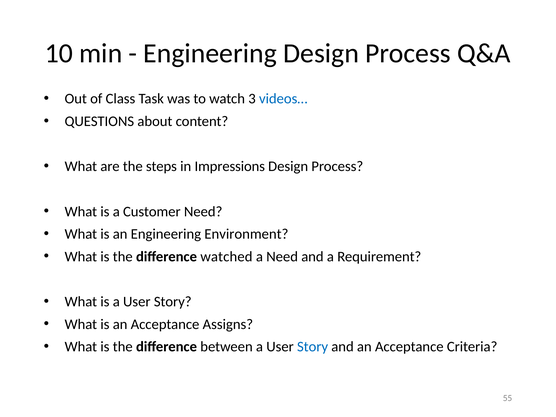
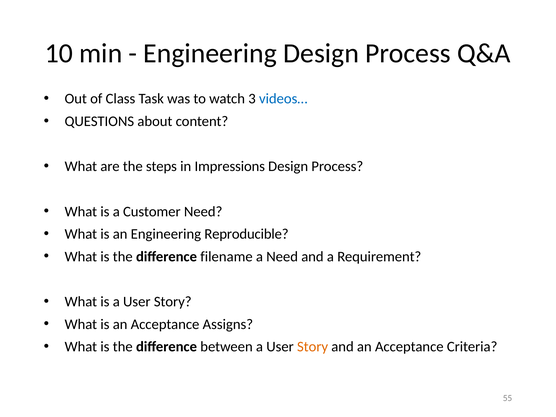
Environment: Environment -> Reproducible (246, 234)
watched: watched -> filename (227, 257)
Story colour: blue -> orange (313, 347)
